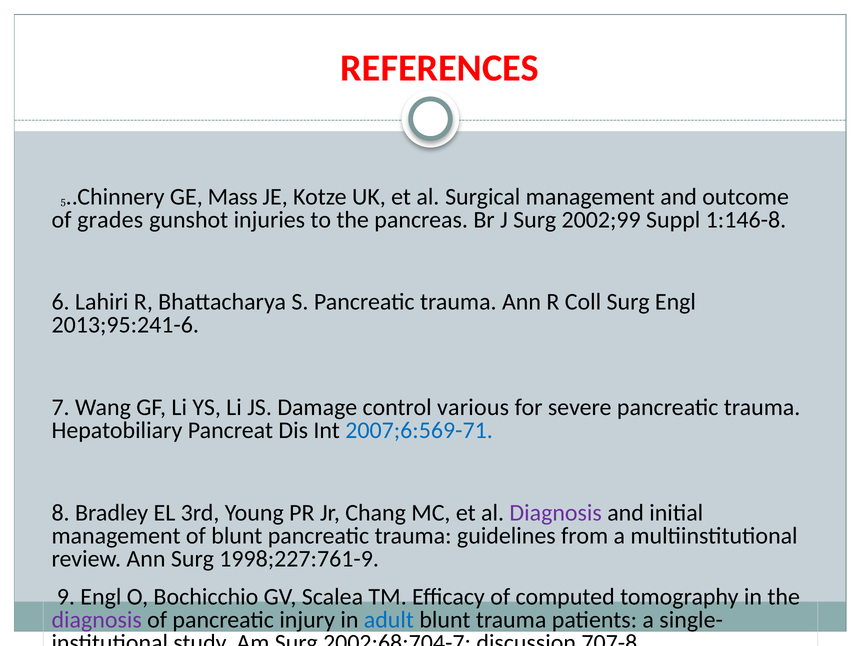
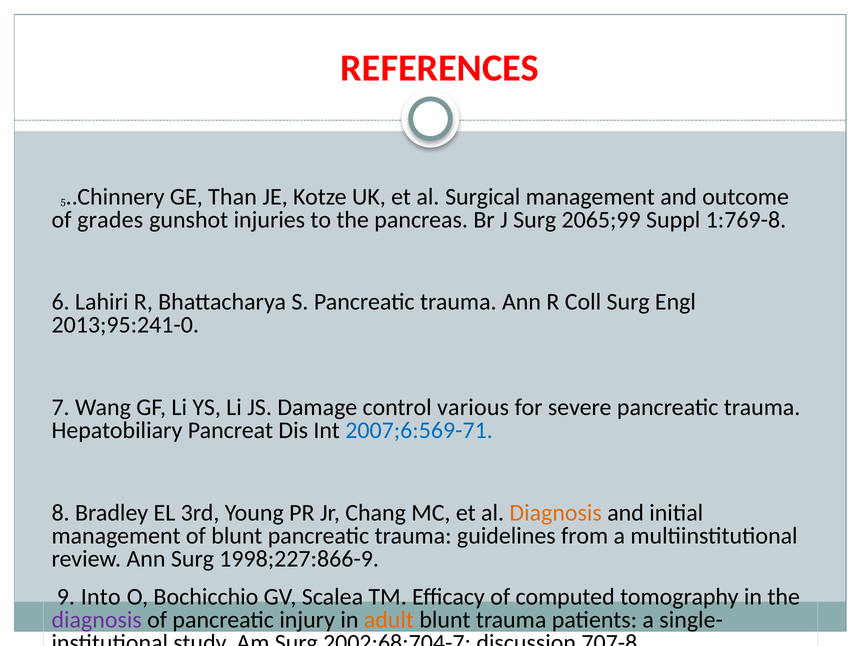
Mass: Mass -> Than (232, 197)
2002;99: 2002;99 -> 2065;99 (601, 220)
1:146-8: 1:146-8 -> 1:769-8 (746, 220)
2013;95:241-6: 2013;95:241-6 -> 2013;95:241-0 (125, 325)
Diagnosis colour: purple -> orange (556, 512)
1998;227:761-9: 1998;227:761-9 -> 1998;227:866-9 (299, 558)
9 Engl: Engl -> Into (101, 597)
adult colour: blue -> orange (389, 620)
